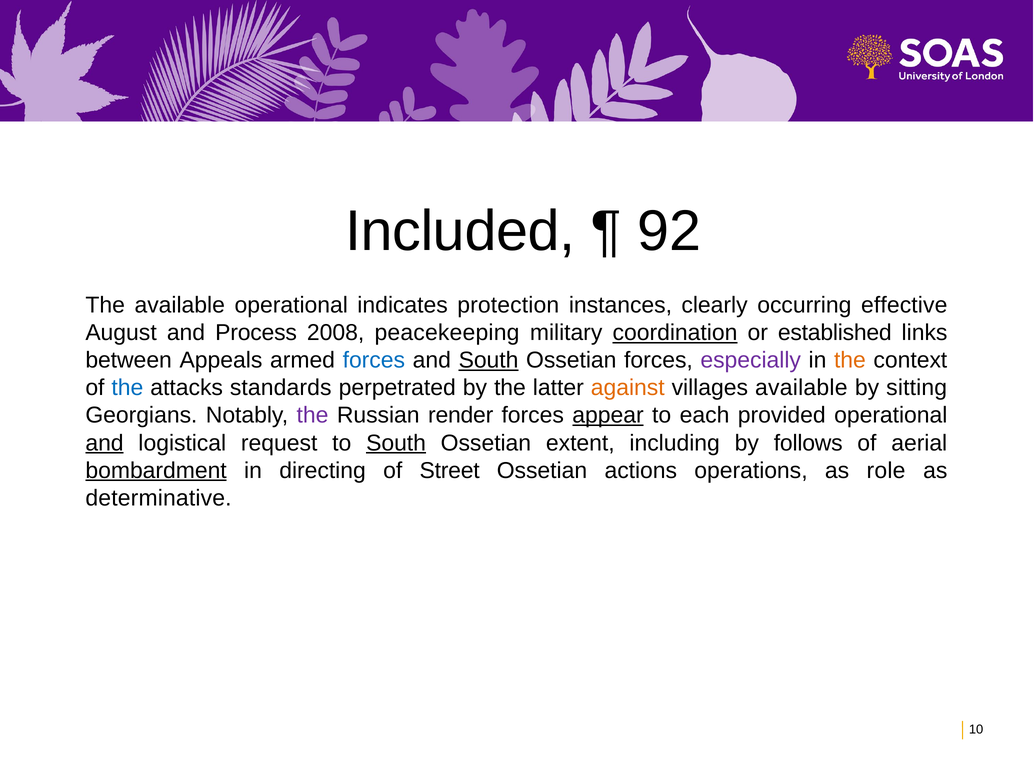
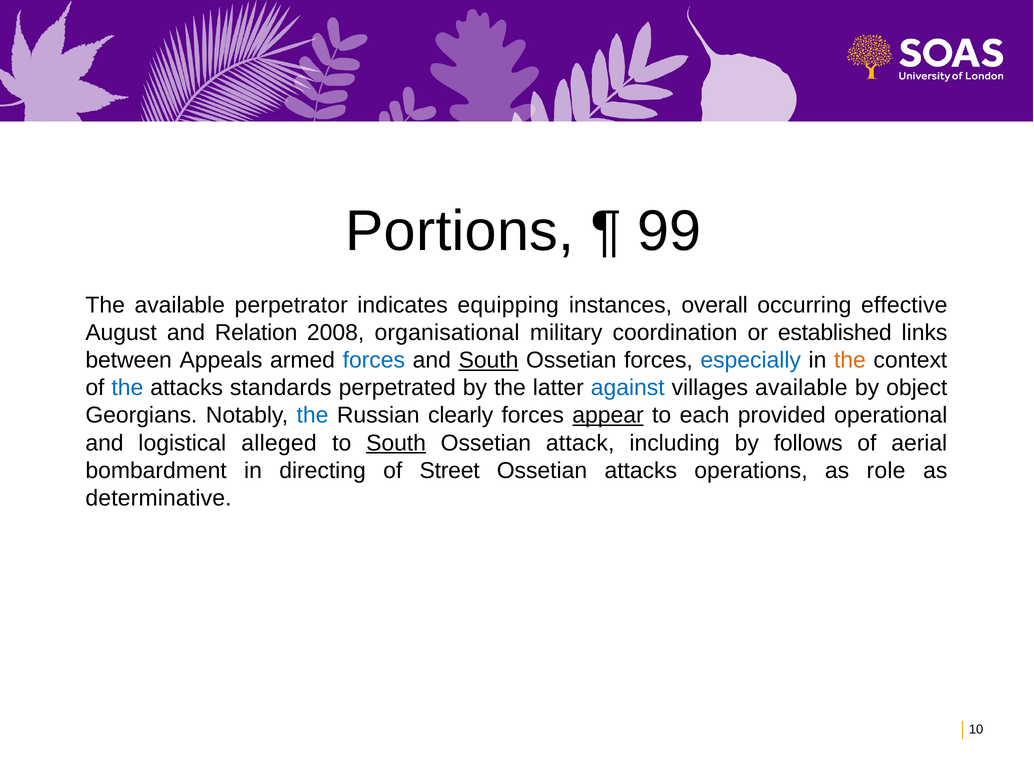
Included: Included -> Portions (460, 231)
92: 92 -> 99 (669, 231)
available operational: operational -> perpetrator (291, 305)
protection: protection -> equipping (508, 305)
clearly: clearly -> overall (715, 305)
Process: Process -> Relation (256, 333)
peacekeeping: peacekeeping -> organisational (447, 333)
coordination underline: present -> none (675, 333)
especially colour: purple -> blue (751, 361)
against colour: orange -> blue (628, 388)
sitting: sitting -> object (917, 388)
the colour: purple -> blue (313, 416)
render: render -> clearly (461, 416)
and underline: present -> none (105, 443)
request: request -> alleged (279, 443)
extent: extent -> attack (580, 443)
bombardment underline: present -> none (156, 471)
Ossetian actions: actions -> attacks (641, 471)
